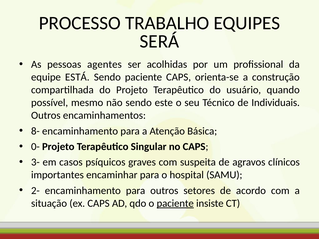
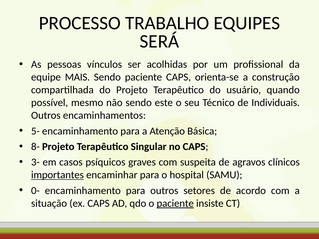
agentes: agentes -> vínculos (105, 65)
ESTÁ: ESTÁ -> MAIS (77, 77)
8-: 8- -> 5- (35, 131)
0-: 0- -> 8- (35, 147)
importantes underline: none -> present (57, 175)
2-: 2- -> 0- (35, 191)
